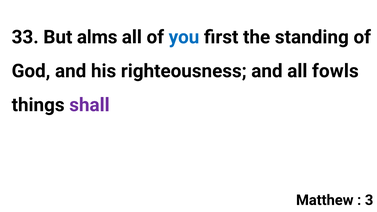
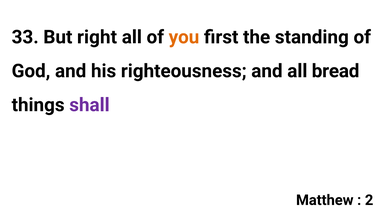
alms: alms -> right (97, 37)
you colour: blue -> orange (184, 37)
fowls: fowls -> bread (336, 71)
3: 3 -> 2 (369, 200)
